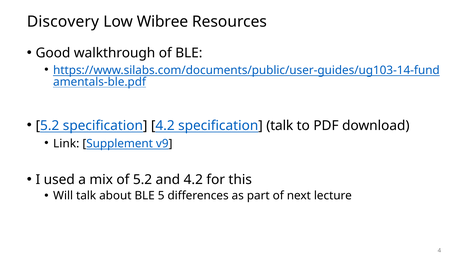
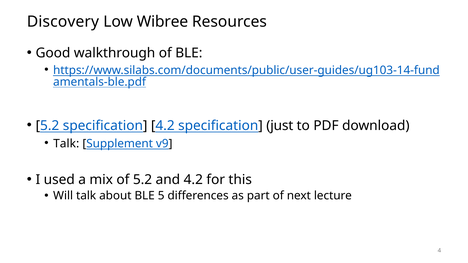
specification talk: talk -> just (280, 126)
Link: Link -> Talk (66, 144)
